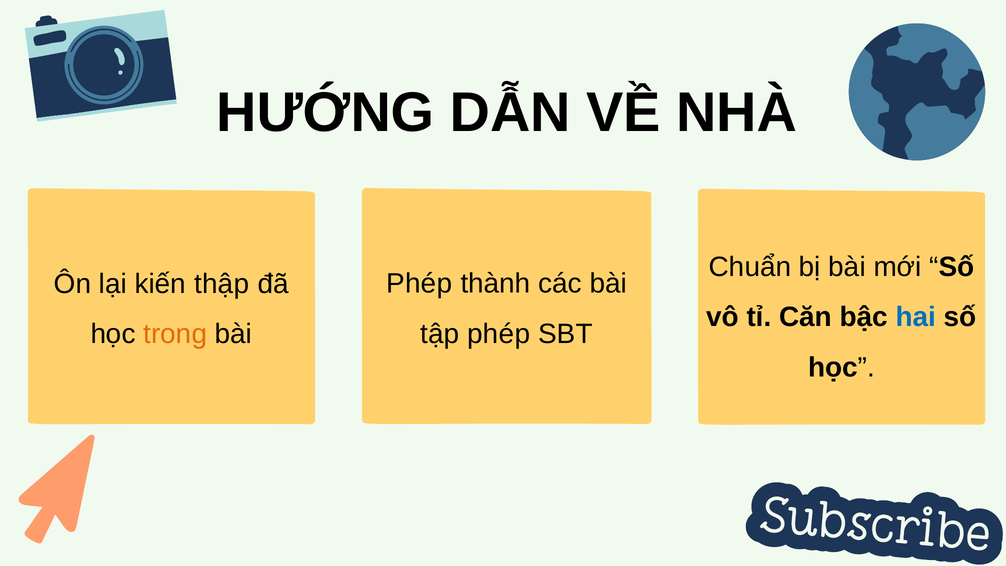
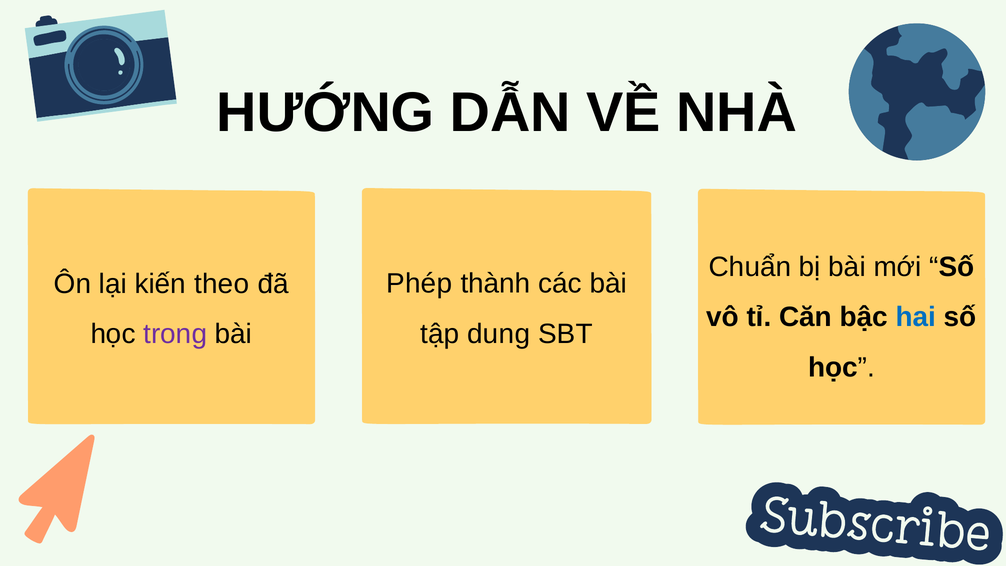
thập: thập -> theo (222, 284)
tập phép: phép -> dung (499, 334)
trong colour: orange -> purple (175, 334)
